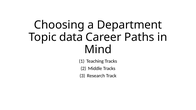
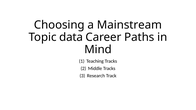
Department: Department -> Mainstream (129, 25)
